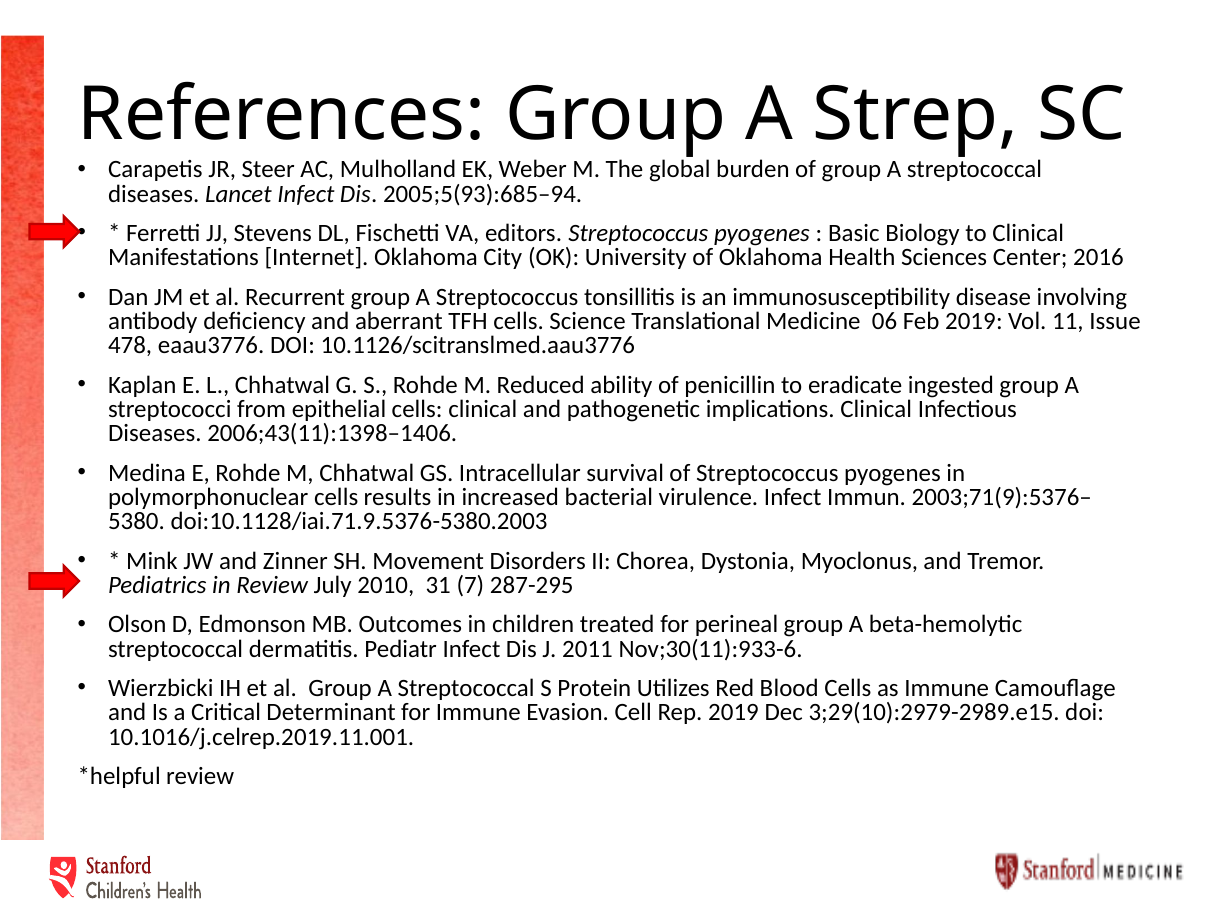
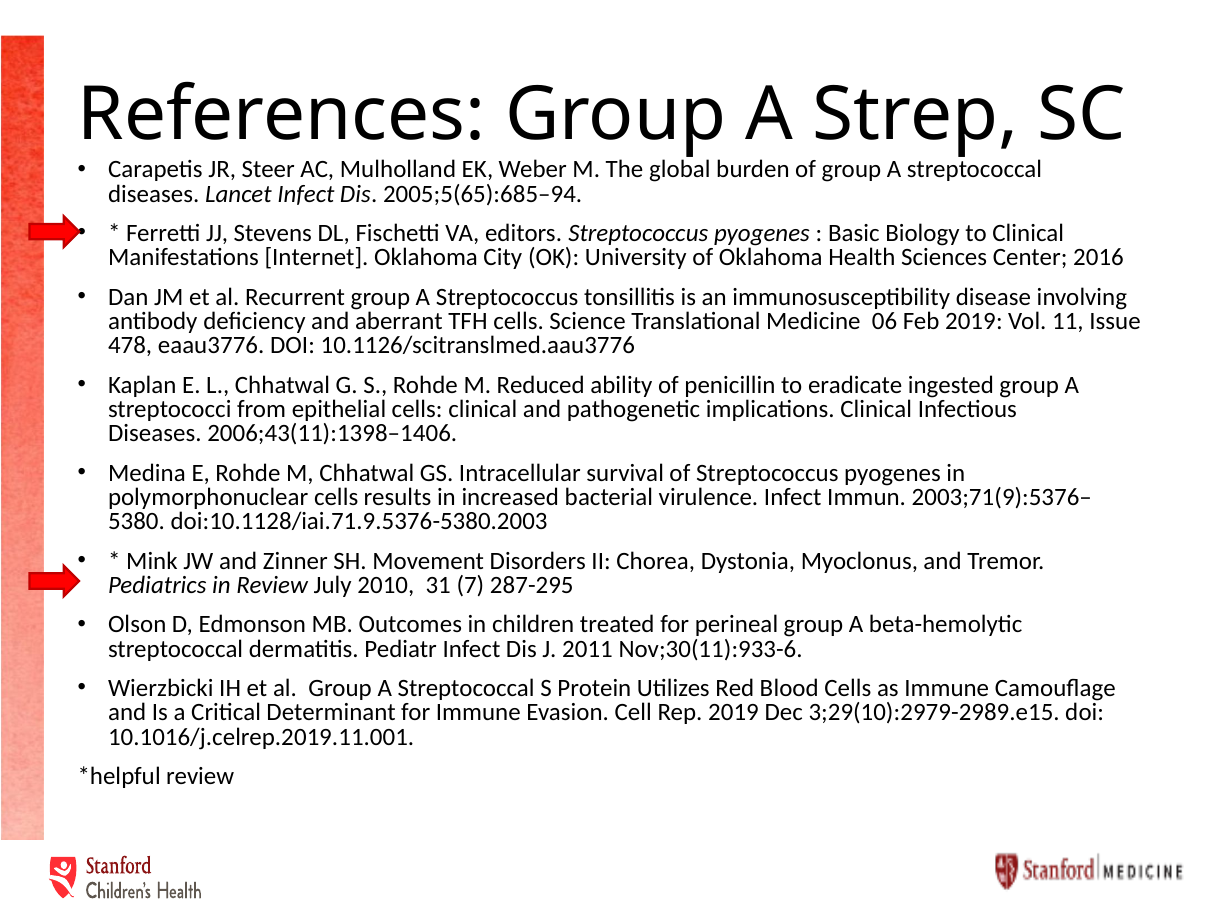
2005;5(93):685–94: 2005;5(93):685–94 -> 2005;5(65):685–94 (483, 194)
